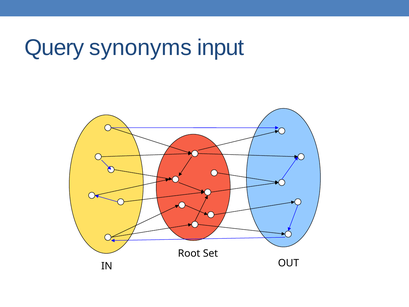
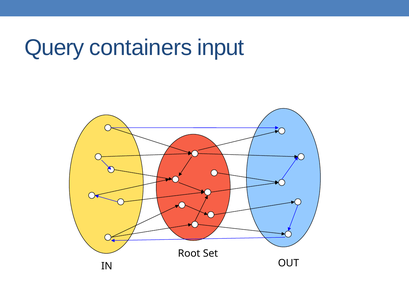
synonyms: synonyms -> containers (141, 48)
